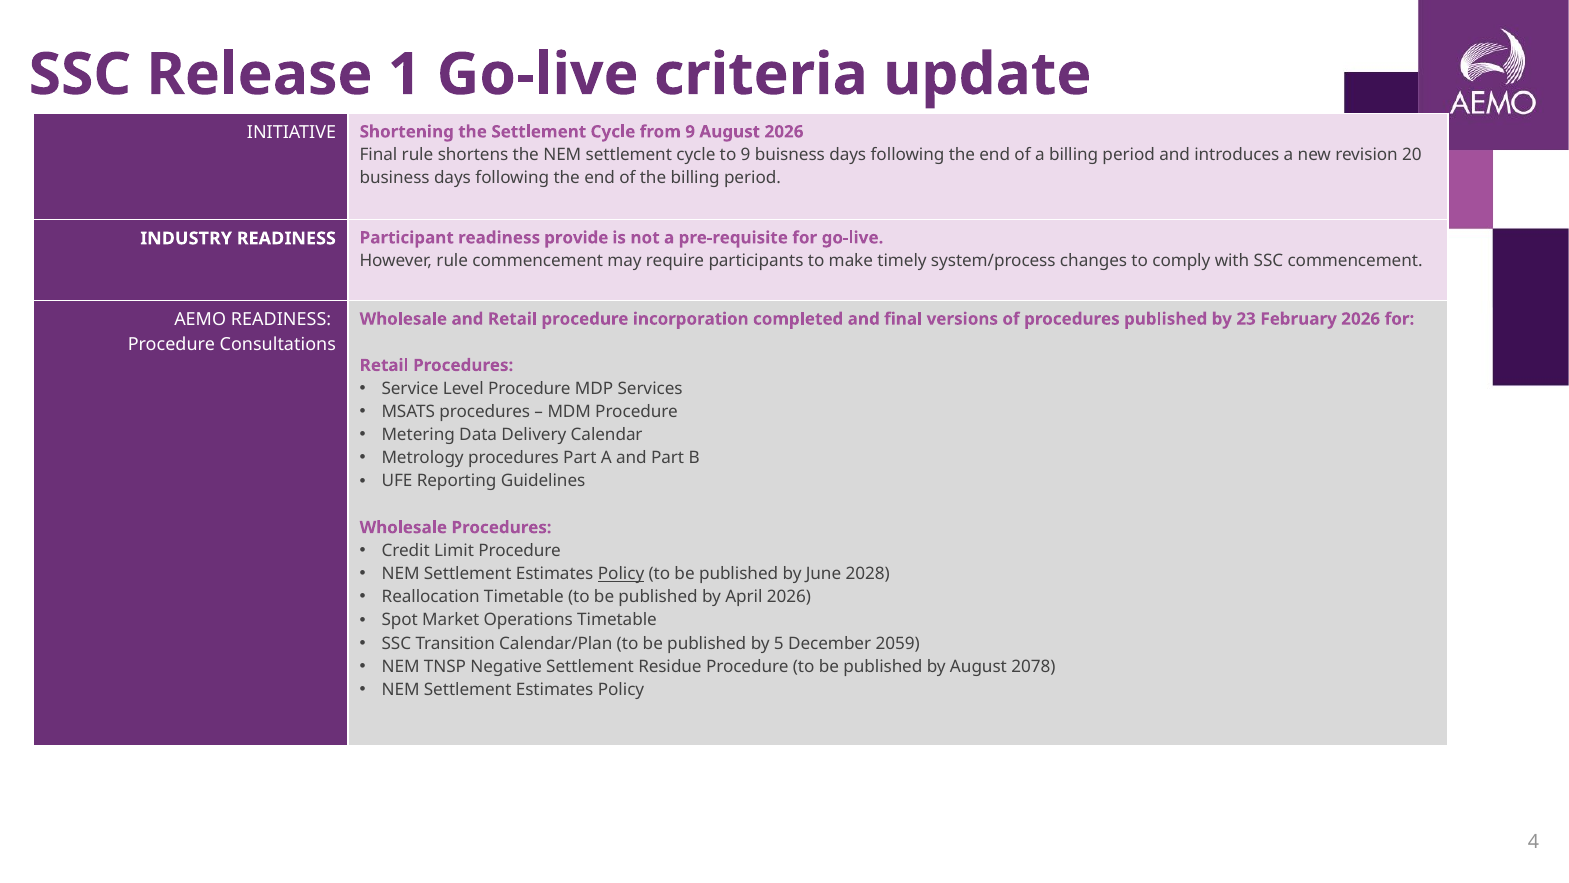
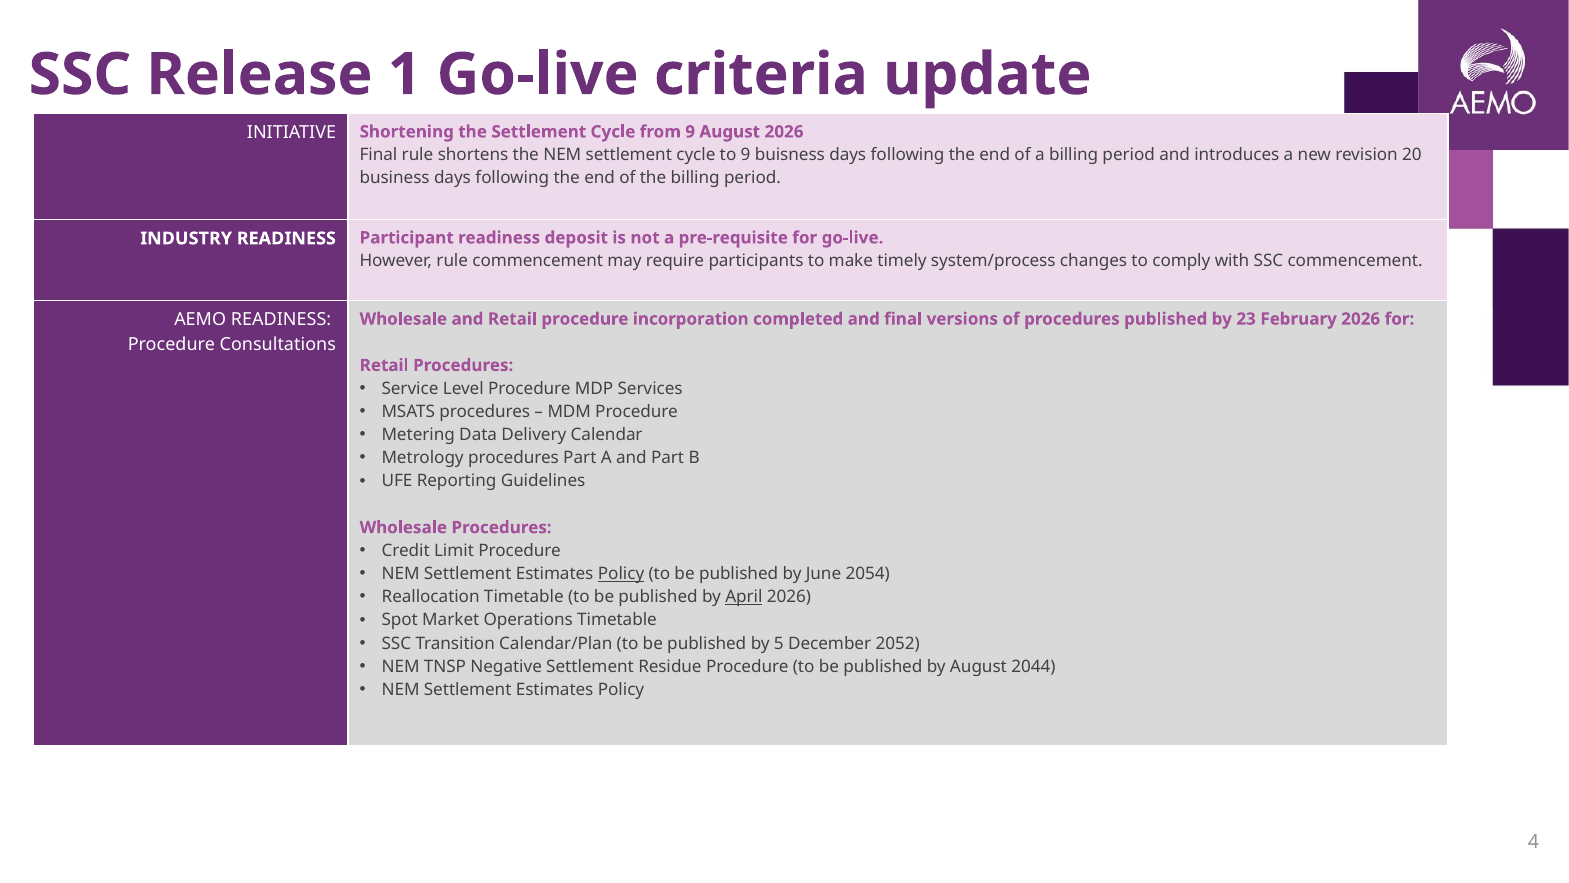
provide: provide -> deposit (576, 238)
2028: 2028 -> 2054 (868, 574)
April underline: none -> present (744, 597)
2059: 2059 -> 2052 (898, 643)
2078: 2078 -> 2044 (1033, 666)
